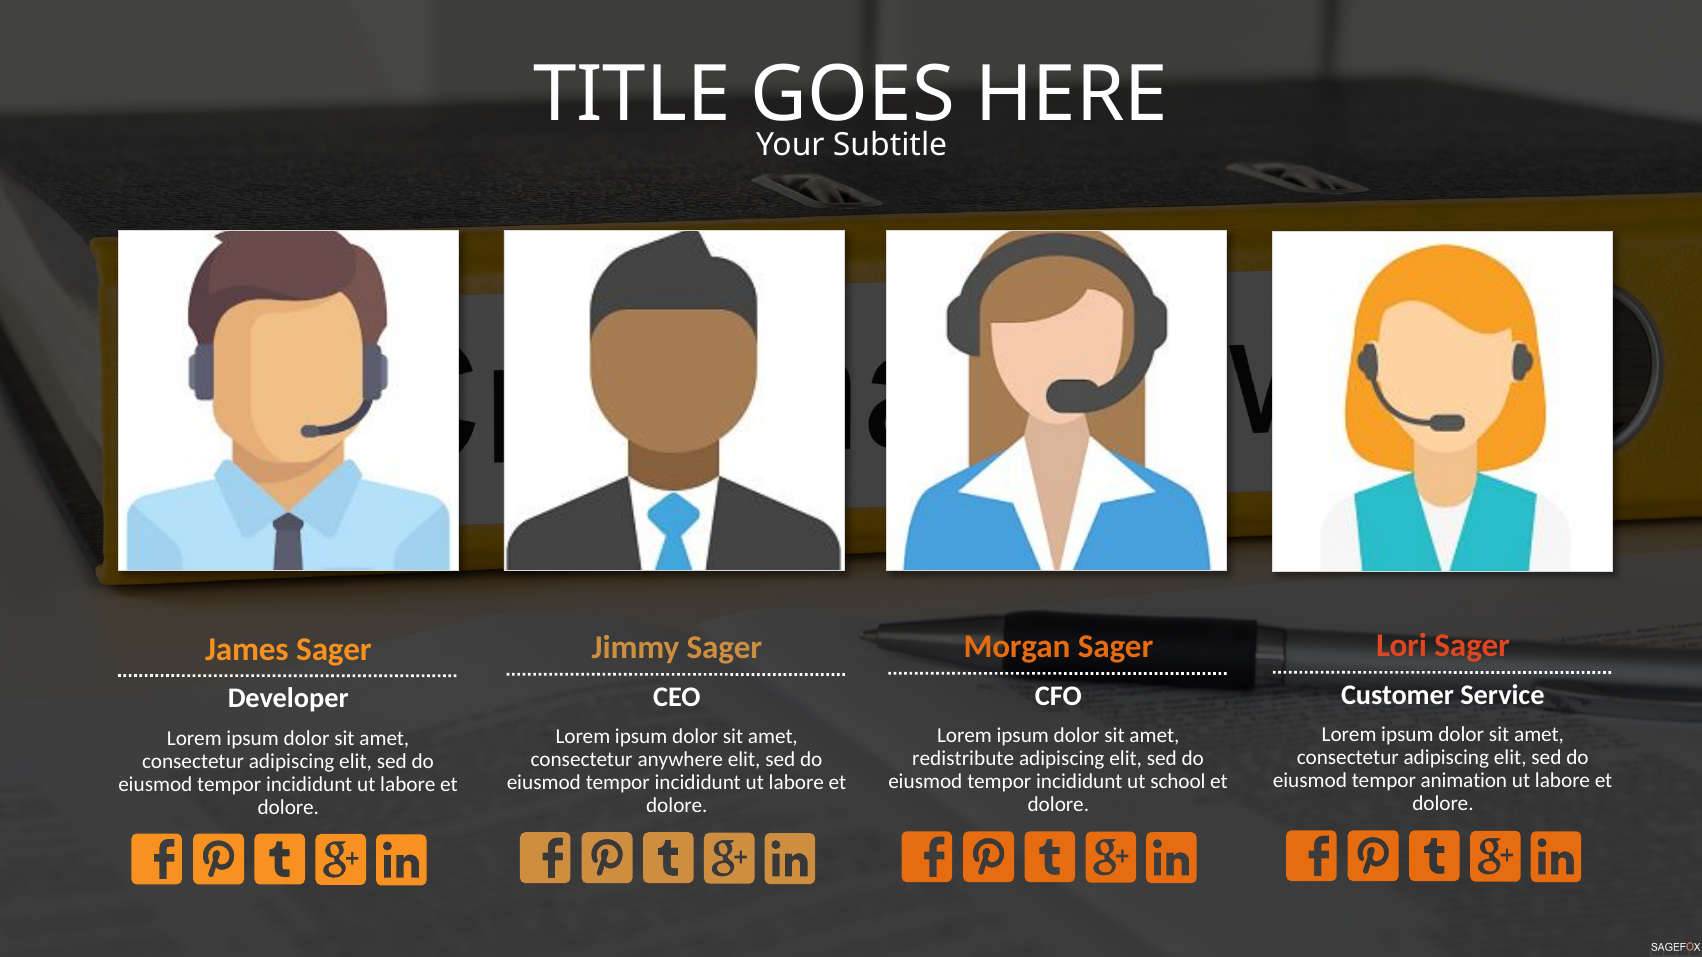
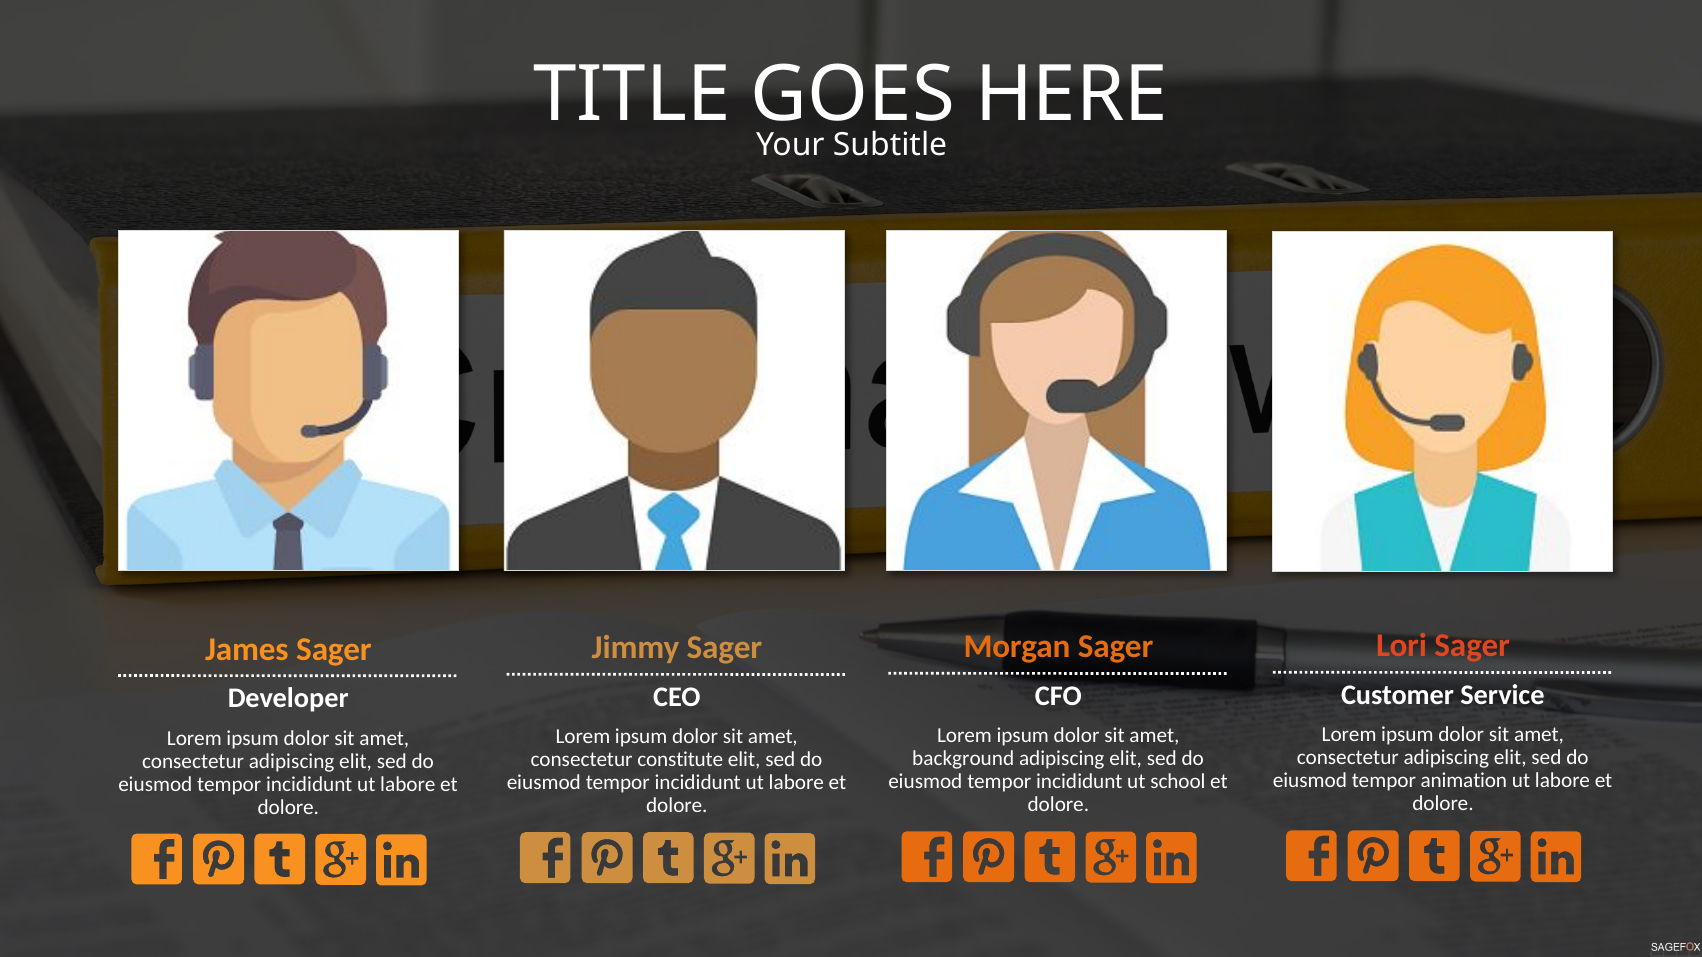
redistribute: redistribute -> background (963, 759)
anywhere: anywhere -> constitute (680, 760)
